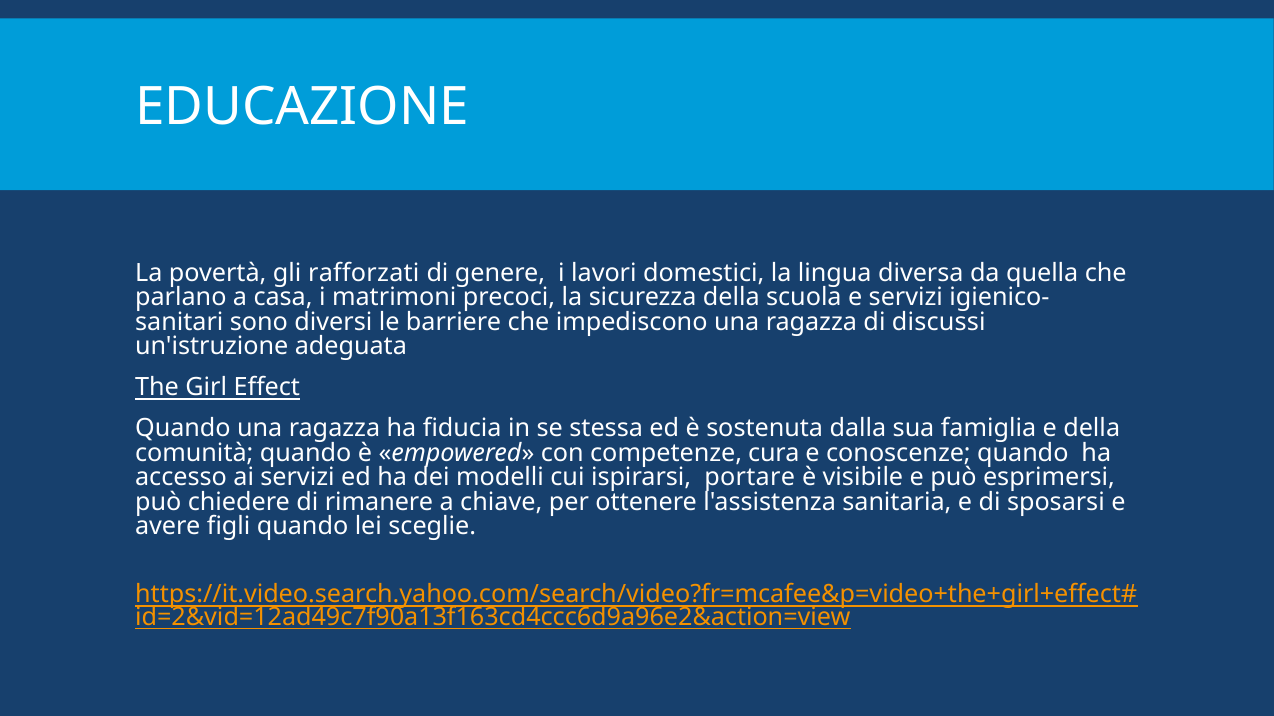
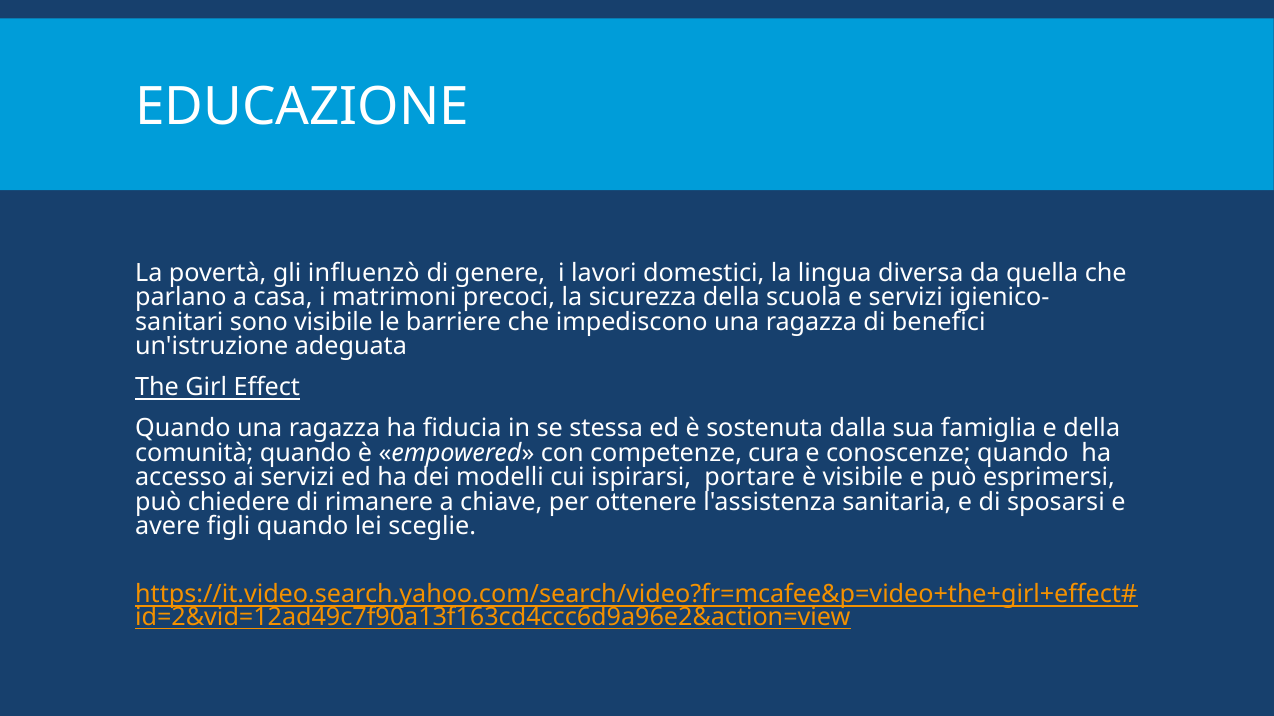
rafforzati: rafforzati -> influenzò (364, 273)
sono diversi: diversi -> visibile (334, 322)
discussi: discussi -> benefici (939, 322)
